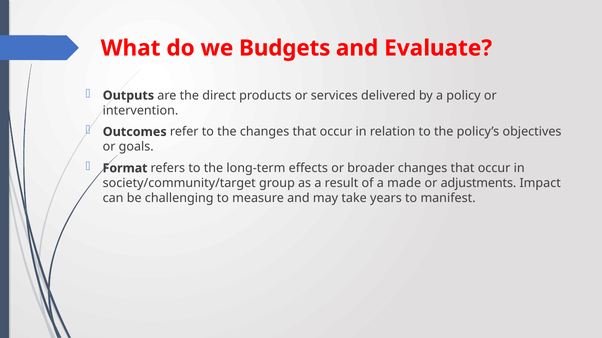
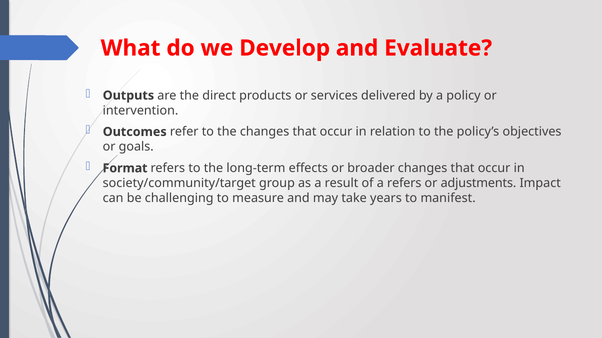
Budgets: Budgets -> Develop (285, 48)
a made: made -> refers (404, 184)
